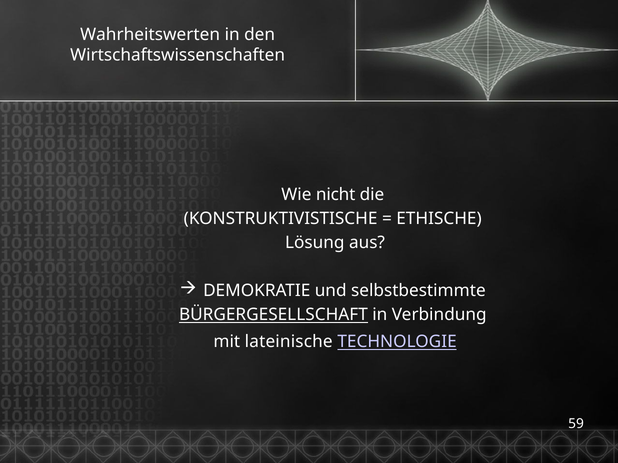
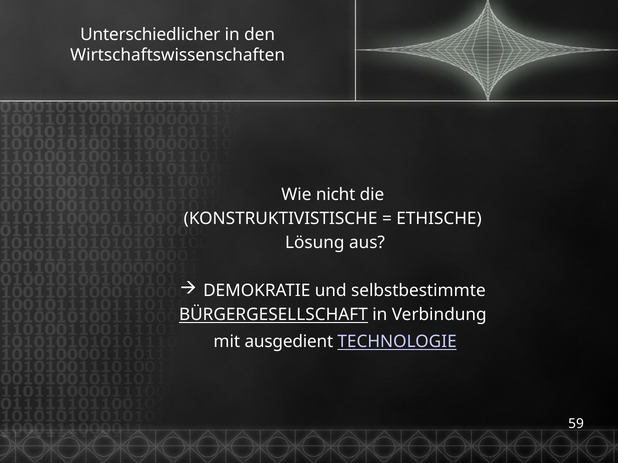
Wahrheitswerten: Wahrheitswerten -> Unterschiedlicher (150, 35)
lateinische: lateinische -> ausgedient (289, 342)
